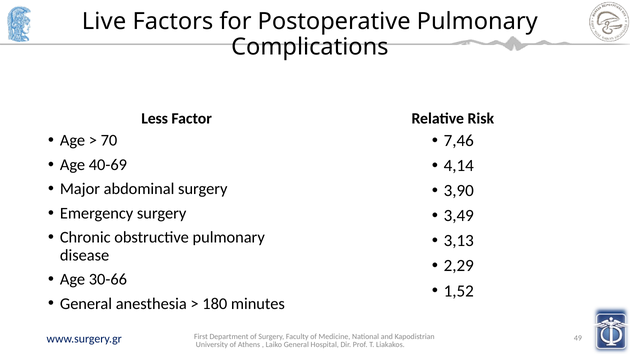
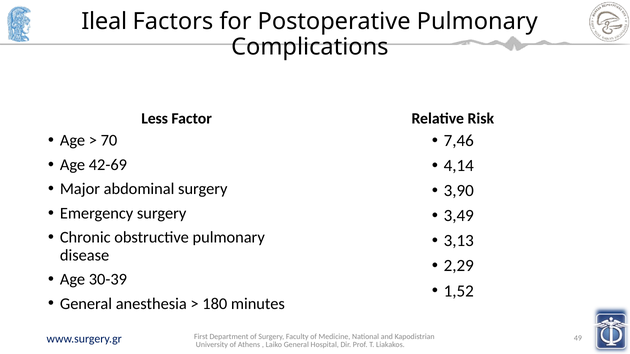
Live: Live -> Ileal (104, 21)
40-69: 40-69 -> 42-69 (108, 165)
30-66: 30-66 -> 30-39 (108, 280)
